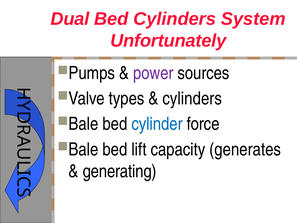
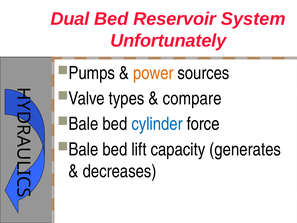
Bed Cylinders: Cylinders -> Reservoir (175, 19)
power colour: purple -> orange (153, 73)
cylinders: cylinders -> compare (192, 98)
generating: generating -> decreases (120, 171)
